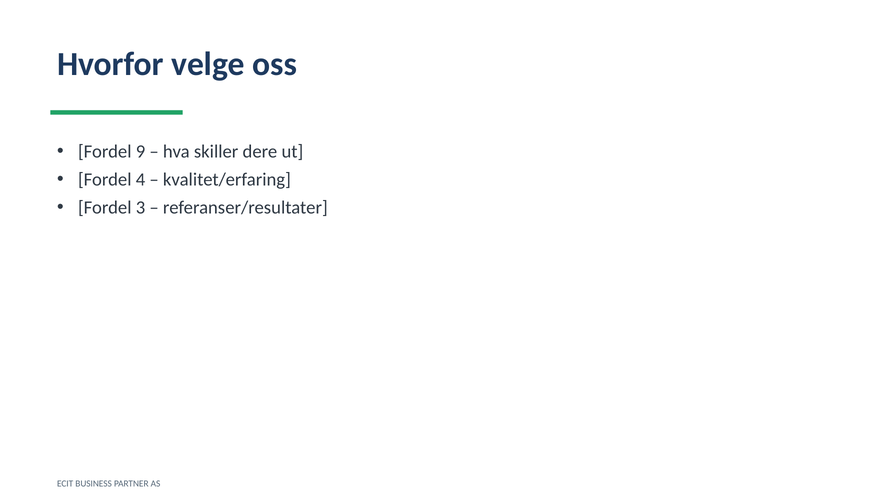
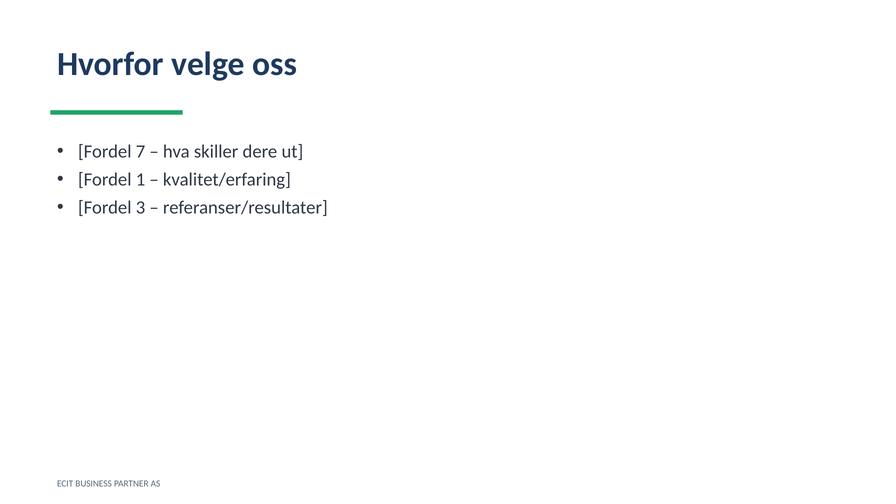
9: 9 -> 7 (141, 152)
4: 4 -> 1 (141, 180)
